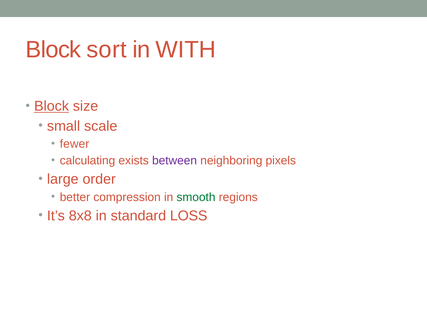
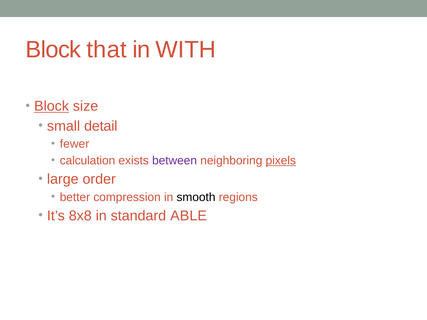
sort: sort -> that (107, 50)
scale: scale -> detail (101, 126)
calculating: calculating -> calculation (87, 161)
pixels underline: none -> present (281, 161)
smooth colour: green -> black (196, 197)
LOSS: LOSS -> ABLE (189, 216)
